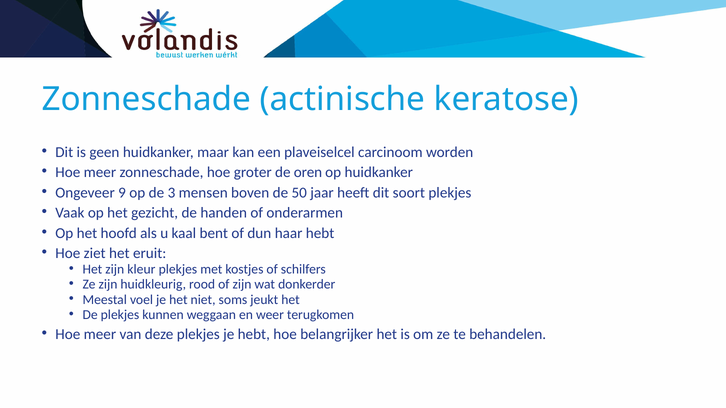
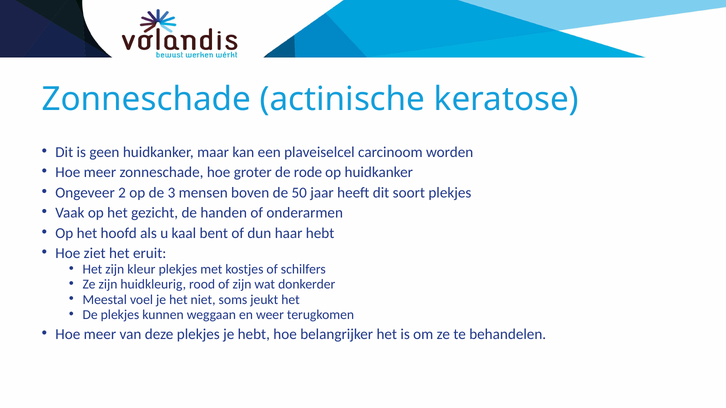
oren: oren -> rode (308, 172)
9: 9 -> 2 (122, 193)
